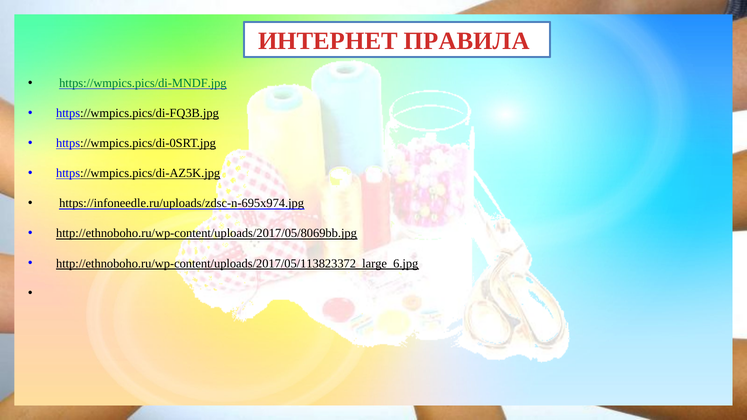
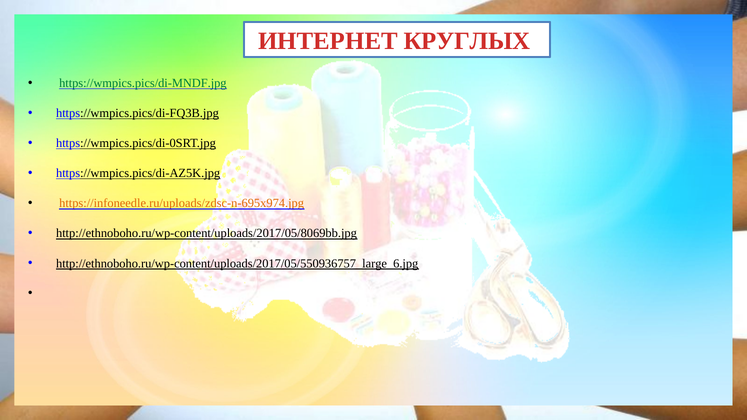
ПРАВИЛА: ПРАВИЛА -> КРУГЛЫХ (467, 41)
https://infoneedle.ru/uploads/zdsc-n-695x974.jpg colour: black -> orange (182, 203)
http://ethnoboho.ru/wp-content/uploads/2017/05/113823372_large_6.jpg: http://ethnoboho.ru/wp-content/uploads/2017/05/113823372_large_6.jpg -> http://ethnoboho.ru/wp-content/uploads/2017/05/550936757_large_6.jpg (237, 264)
